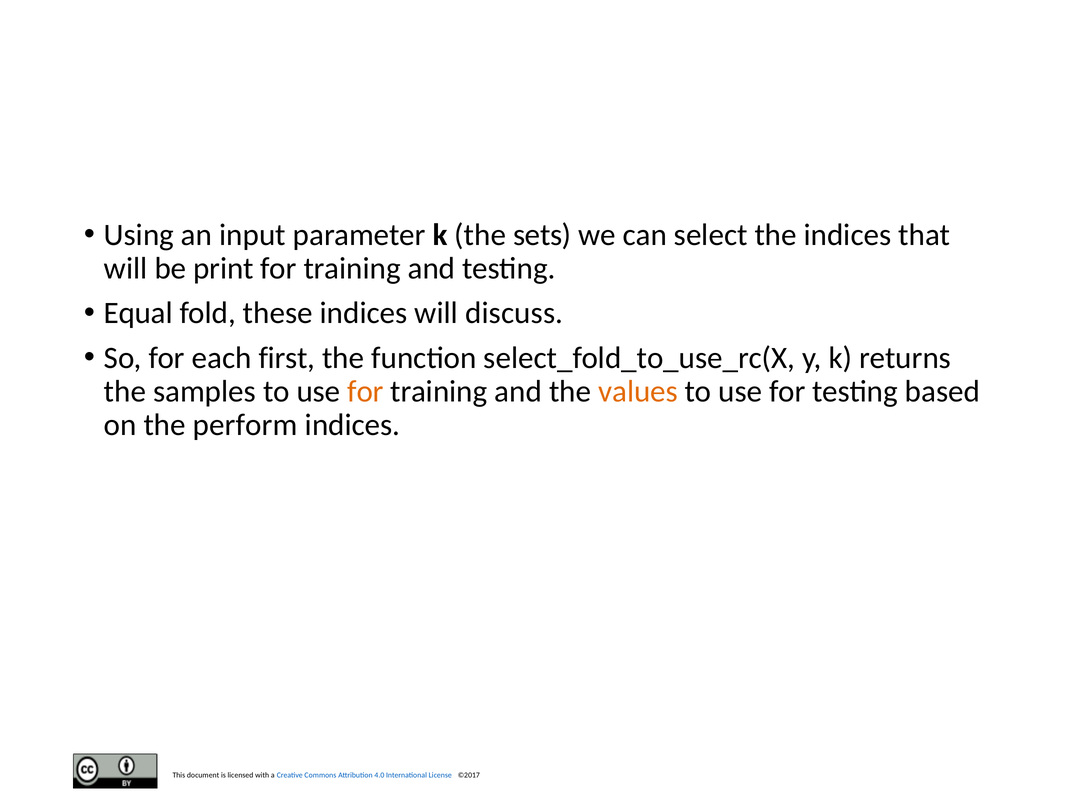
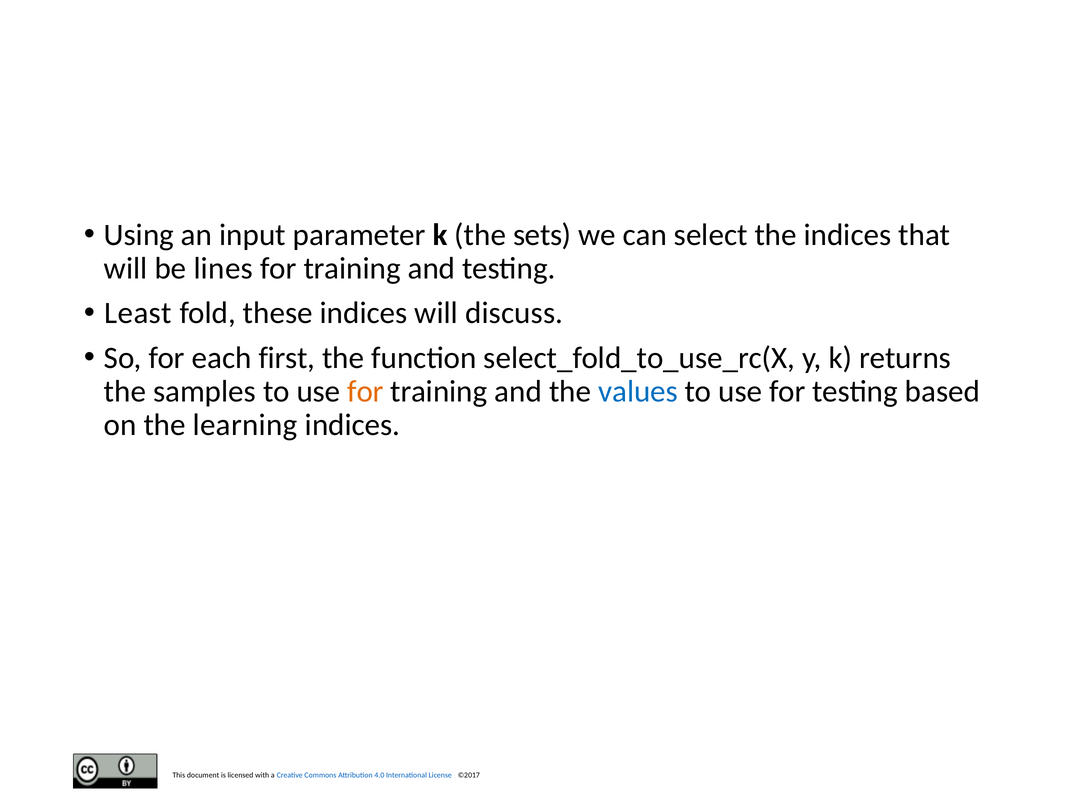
print: print -> lines (223, 268)
Equal: Equal -> Least (138, 313)
values colour: orange -> blue (638, 391)
perform: perform -> learning (245, 425)
